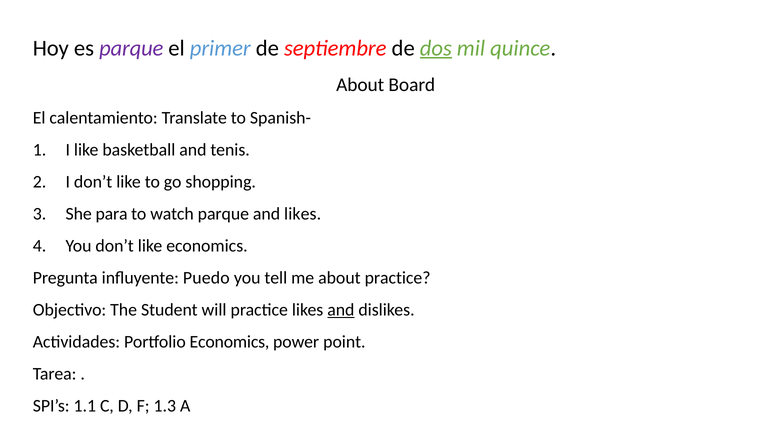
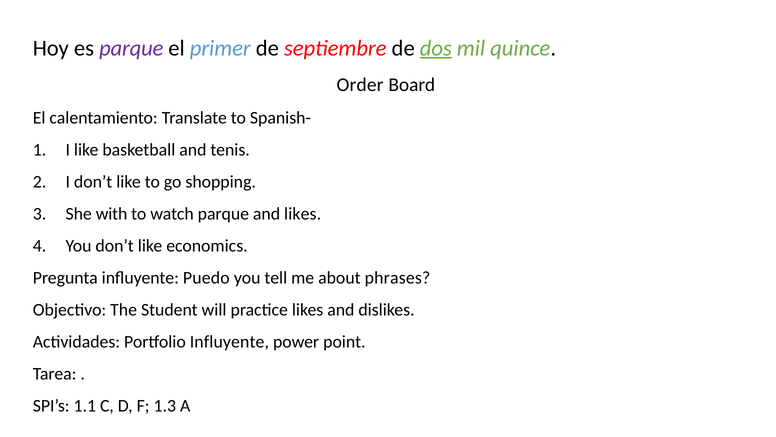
About: About -> Order (360, 85)
para: para -> with (112, 213)
about practice: practice -> phrases (397, 277)
and underline: present -> none (341, 309)
Portfolio Economics: Economics -> Influyente (229, 341)
